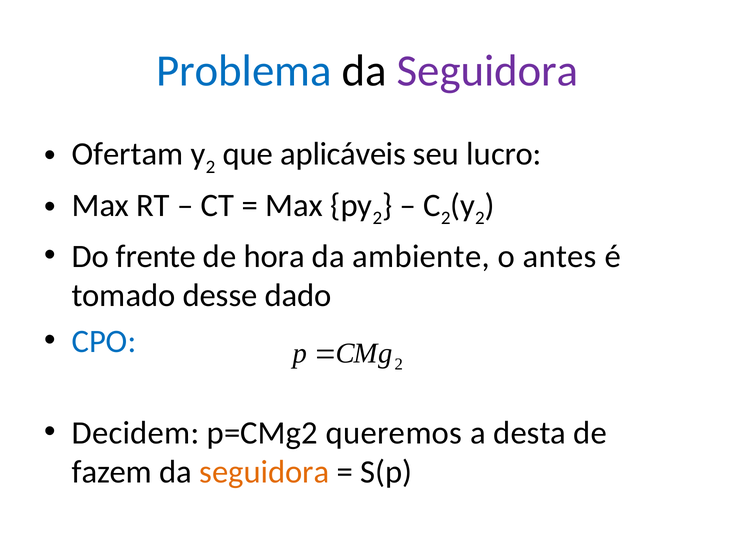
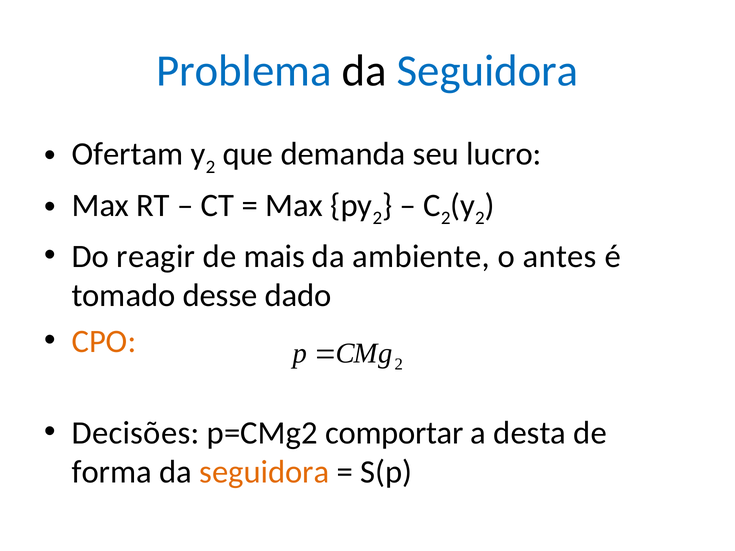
Seguidora colour: purple -> blue (488, 71)
aplicáveis: aplicáveis -> demanda (343, 154)
frente: frente -> reagir (156, 257)
hora: hora -> mais (274, 257)
CPO colour: blue -> orange (104, 341)
Decidem: Decidem -> Decisões (135, 433)
queremos: queremos -> comportar (394, 433)
fazem: fazem -> forma (112, 472)
